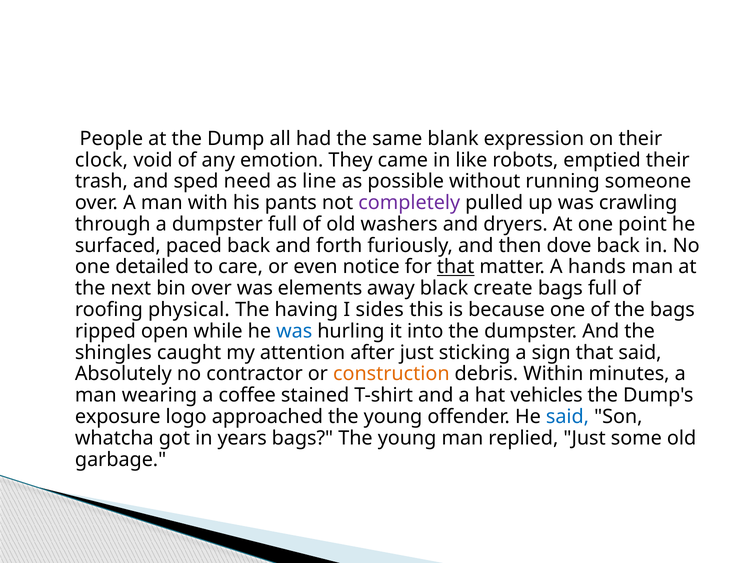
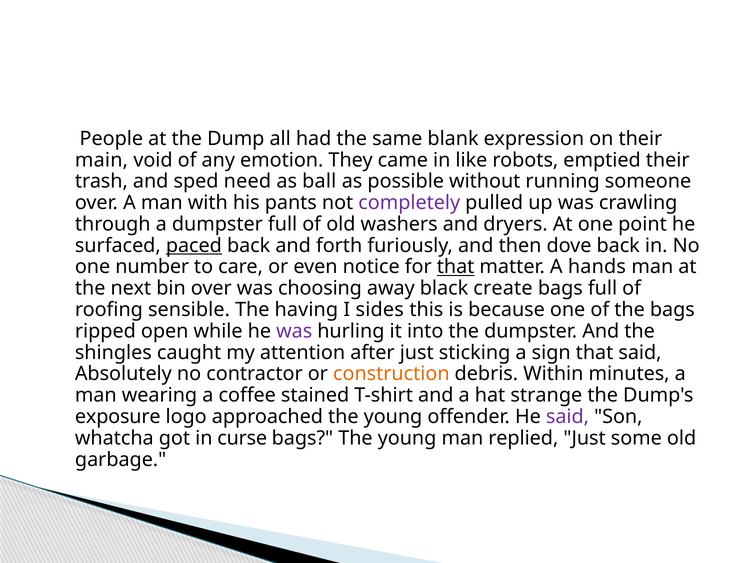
clock: clock -> main (101, 160)
line: line -> ball (319, 181)
paced underline: none -> present (194, 246)
detailed: detailed -> number (152, 267)
elements: elements -> choosing (320, 288)
physical: physical -> sensible (189, 310)
was colour: blue -> purple (294, 331)
vehicles: vehicles -> strange (546, 396)
said colour: blue -> purple (567, 417)
years: years -> curse (242, 438)
